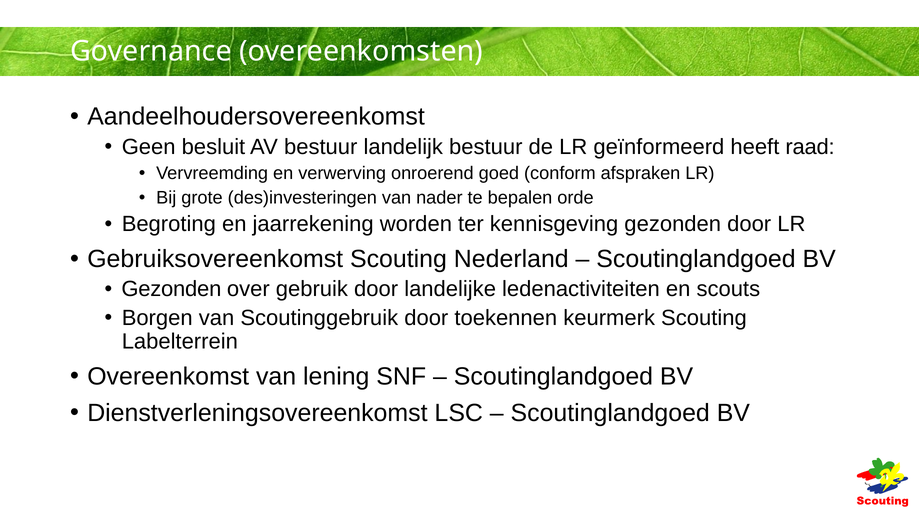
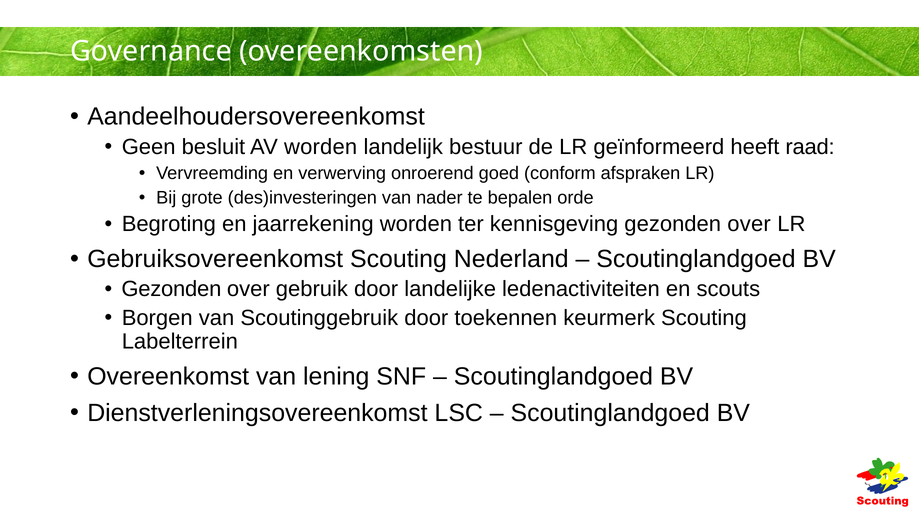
AV bestuur: bestuur -> worden (321, 147)
kennisgeving gezonden door: door -> over (749, 224)
